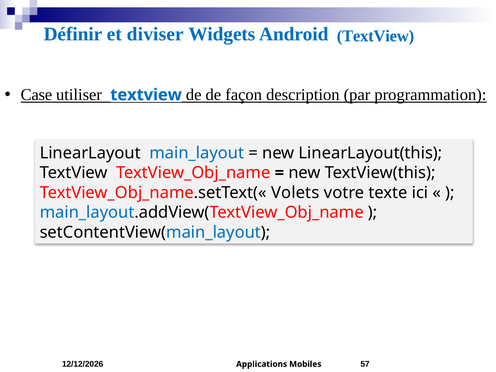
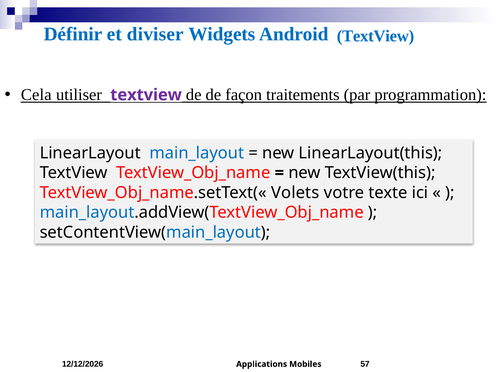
Case: Case -> Cela (36, 95)
textview colour: blue -> purple (146, 95)
description: description -> traitements (303, 95)
